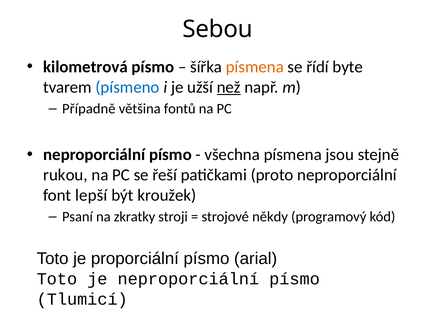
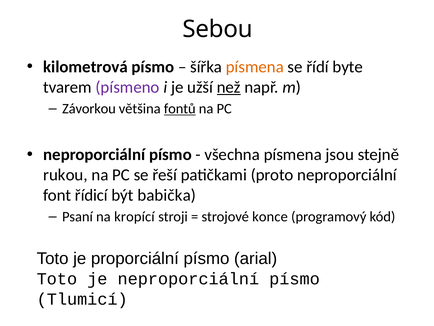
písmeno colour: blue -> purple (128, 87)
Případně: Případně -> Závorkou (89, 109)
fontů underline: none -> present (180, 109)
lepší: lepší -> řídicí (91, 195)
kroužek: kroužek -> babička (167, 195)
zkratky: zkratky -> kropící (134, 216)
někdy: někdy -> konce (270, 216)
